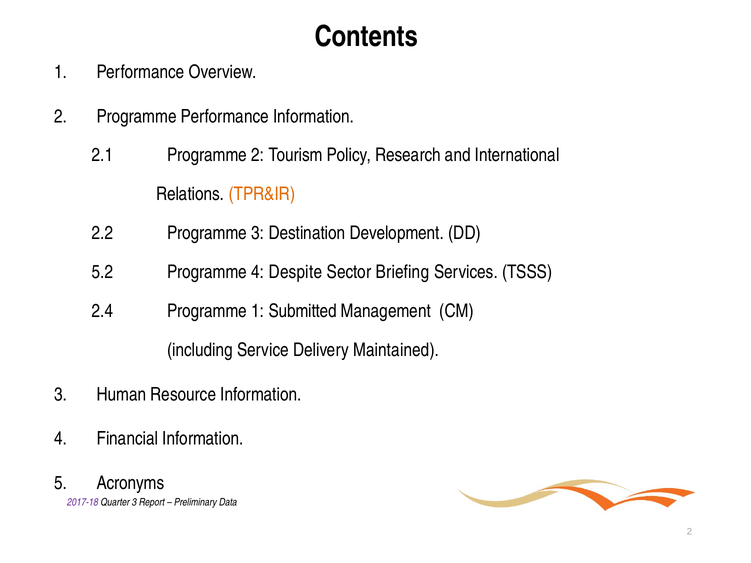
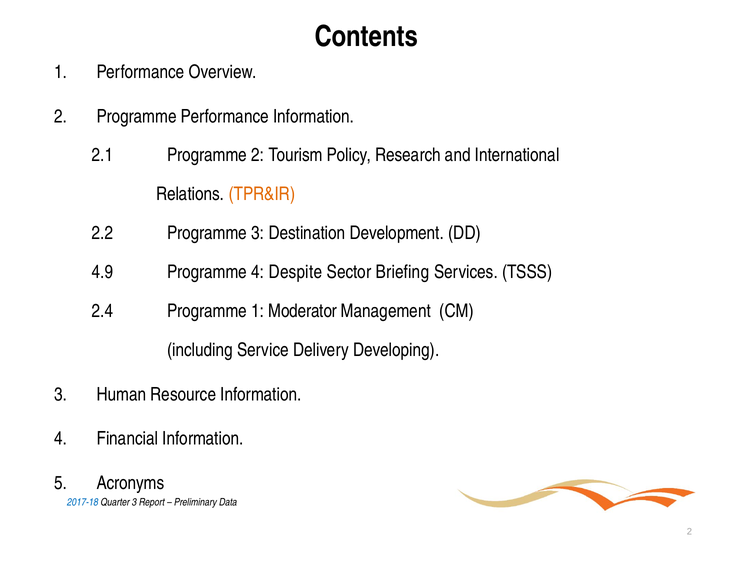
5.2: 5.2 -> 4.9 (103, 272)
Submitted: Submitted -> Moderator (303, 311)
Maintained: Maintained -> Developing (396, 350)
2017-18 colour: purple -> blue (83, 503)
